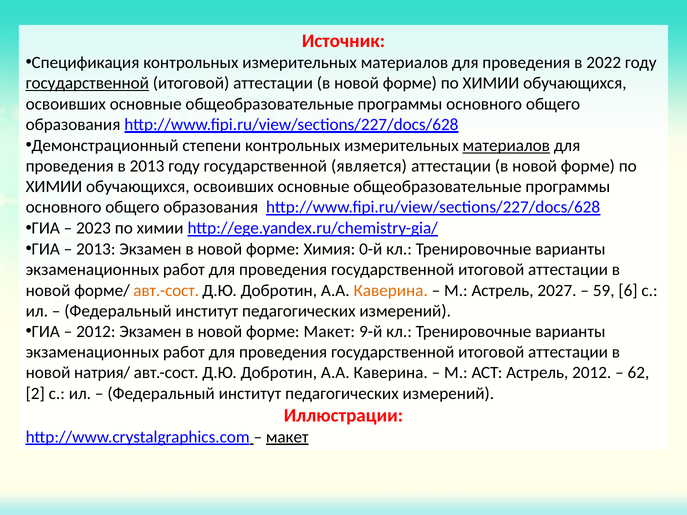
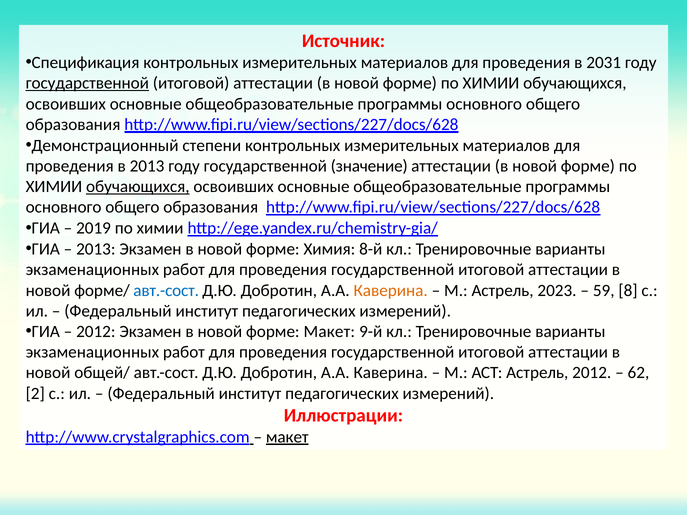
2022: 2022 -> 2031 (604, 63)
материалов underline: present -> none (506, 146)
является: является -> значение (369, 166)
обучающихся underline: none -> present (138, 187)
2023: 2023 -> 2019 (94, 228)
0-й: 0-й -> 8-й (371, 249)
авт.-сост colour: orange -> blue (166, 291)
2027: 2027 -> 2023 (557, 291)
6: 6 -> 8 (628, 291)
натрия/: натрия/ -> общей/ (102, 373)
